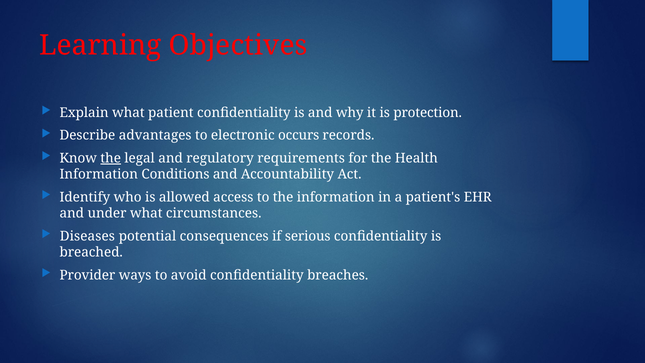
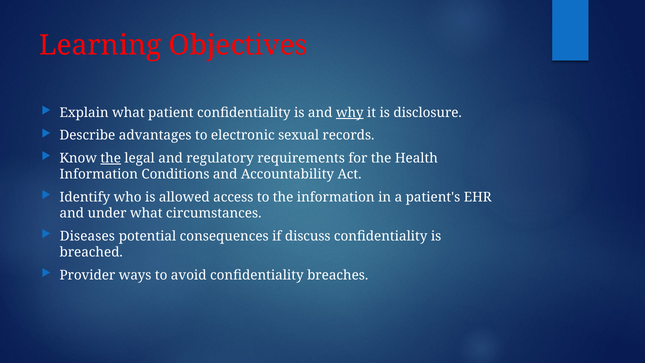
why underline: none -> present (350, 113)
protection: protection -> disclosure (428, 113)
occurs: occurs -> sexual (299, 135)
serious: serious -> discuss (308, 236)
